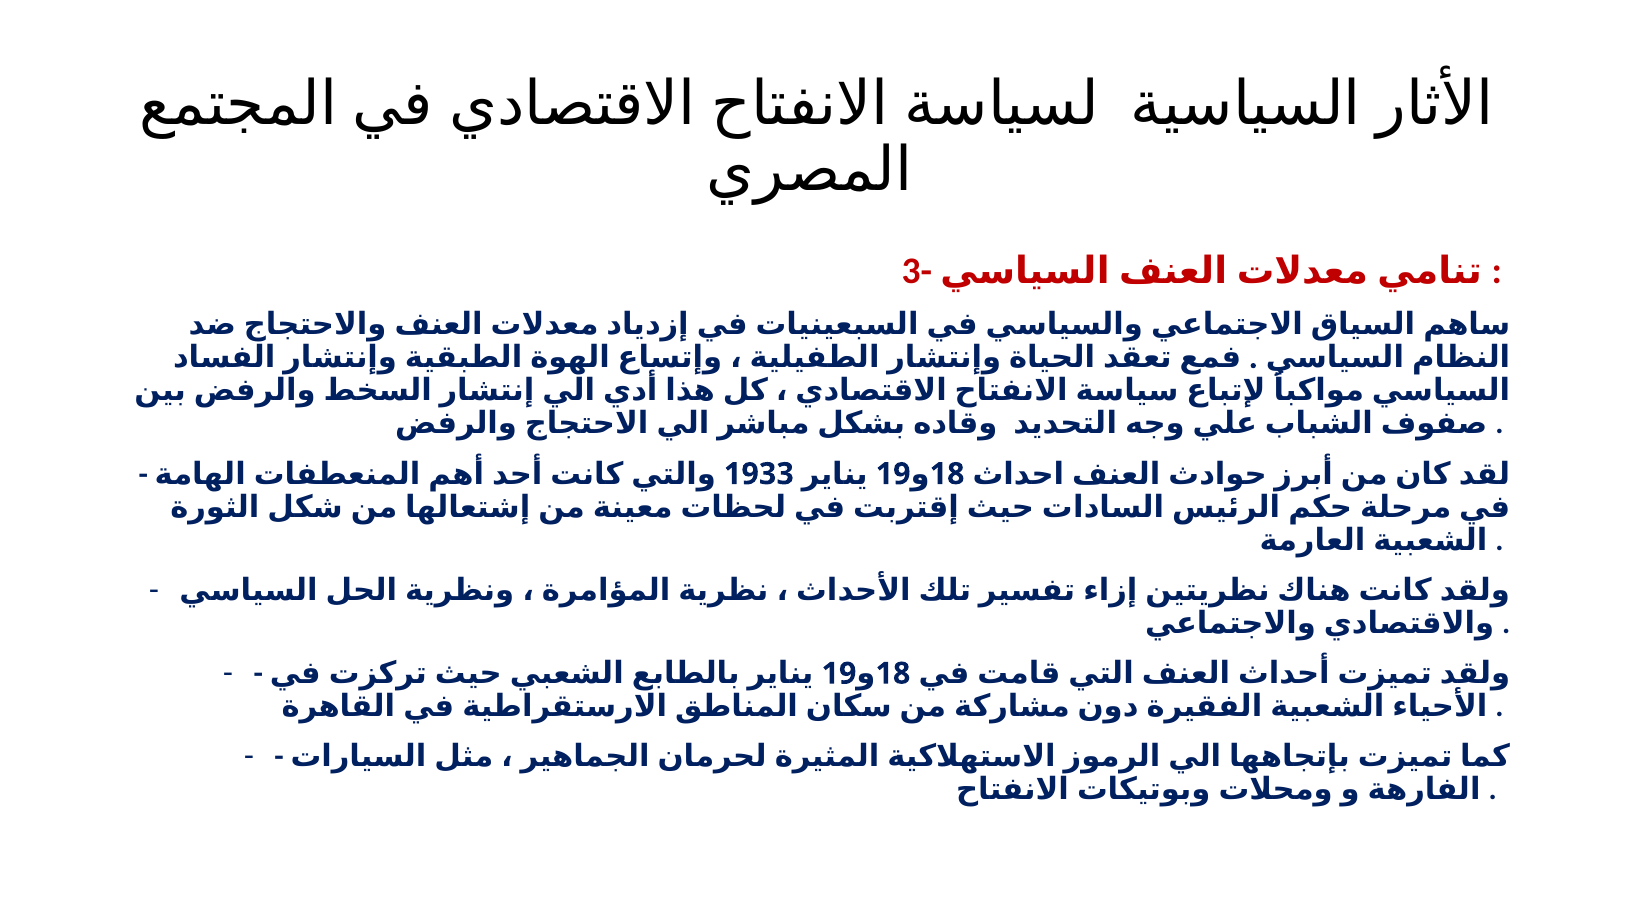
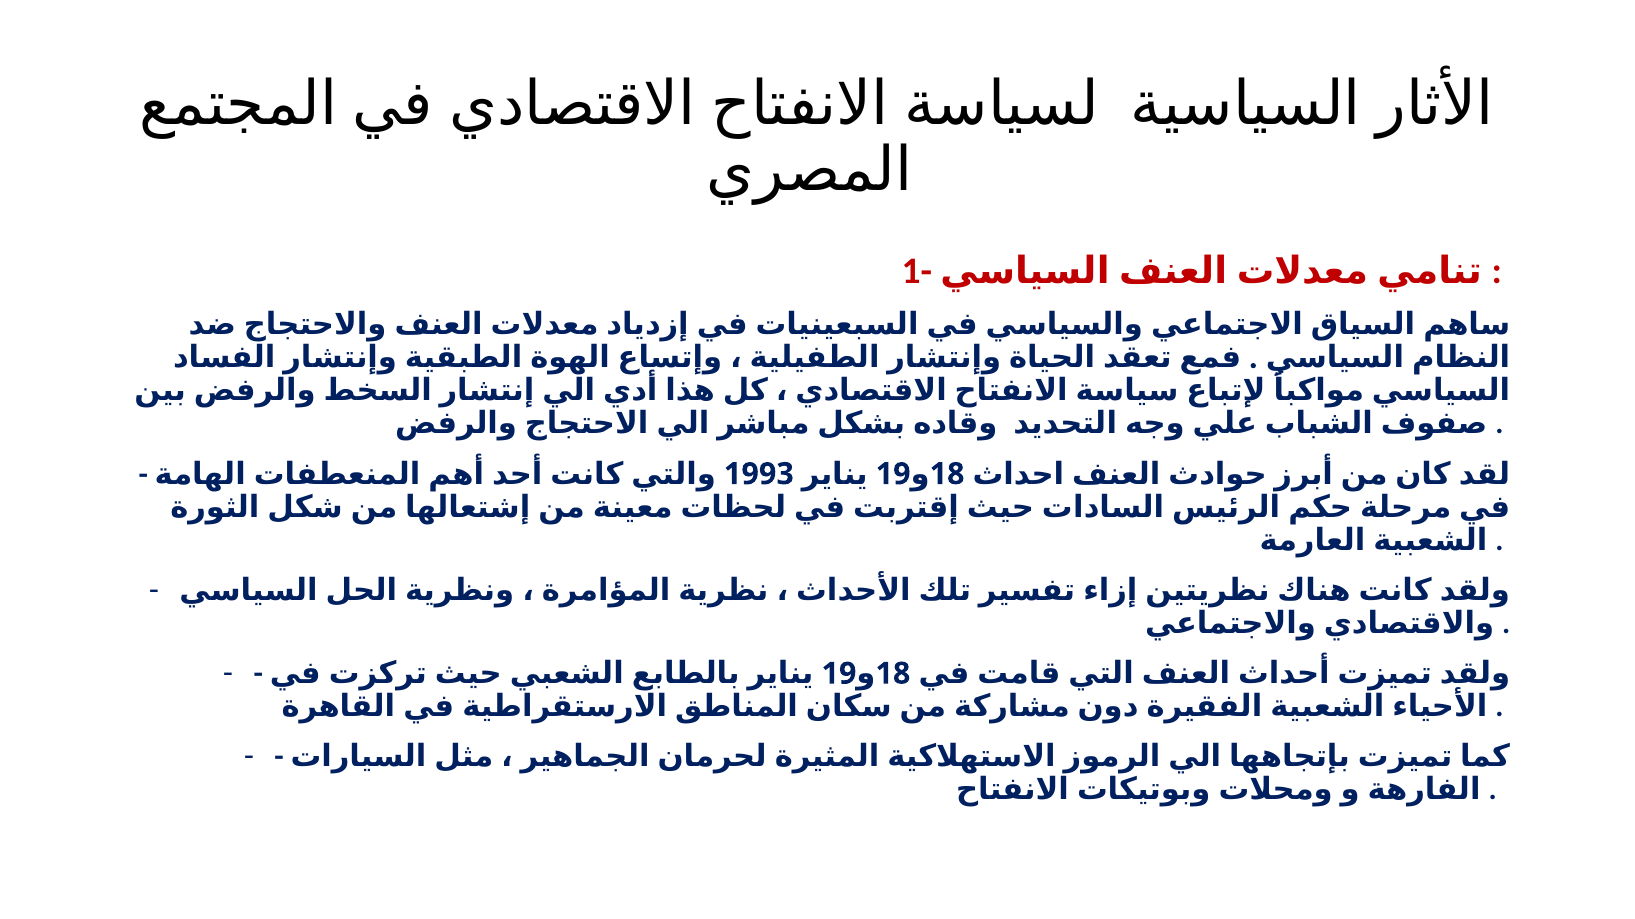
3-: 3- -> 1- (917, 271)
1933: 1933 -> 1993 (759, 474)
